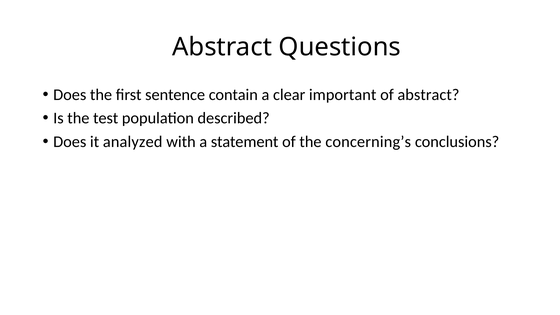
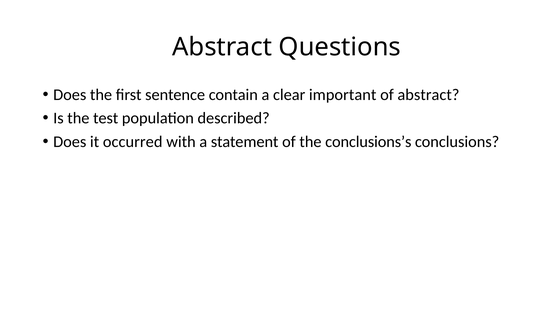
analyzed: analyzed -> occurred (133, 142)
concerning’s: concerning’s -> conclusions’s (368, 142)
